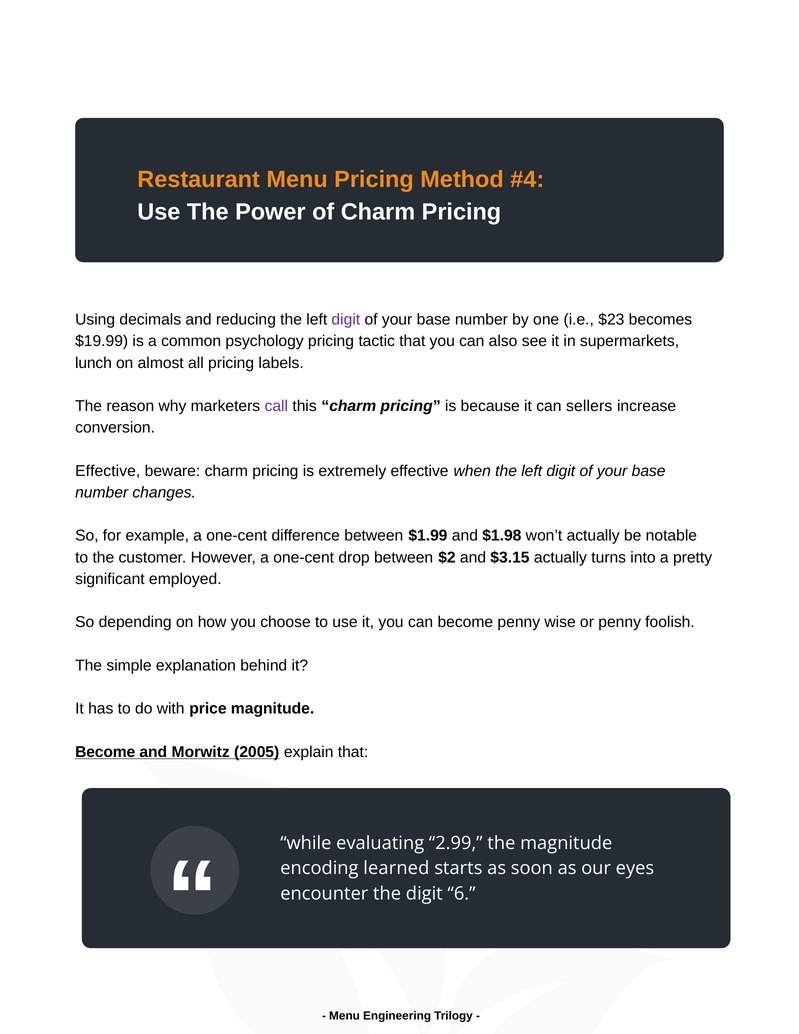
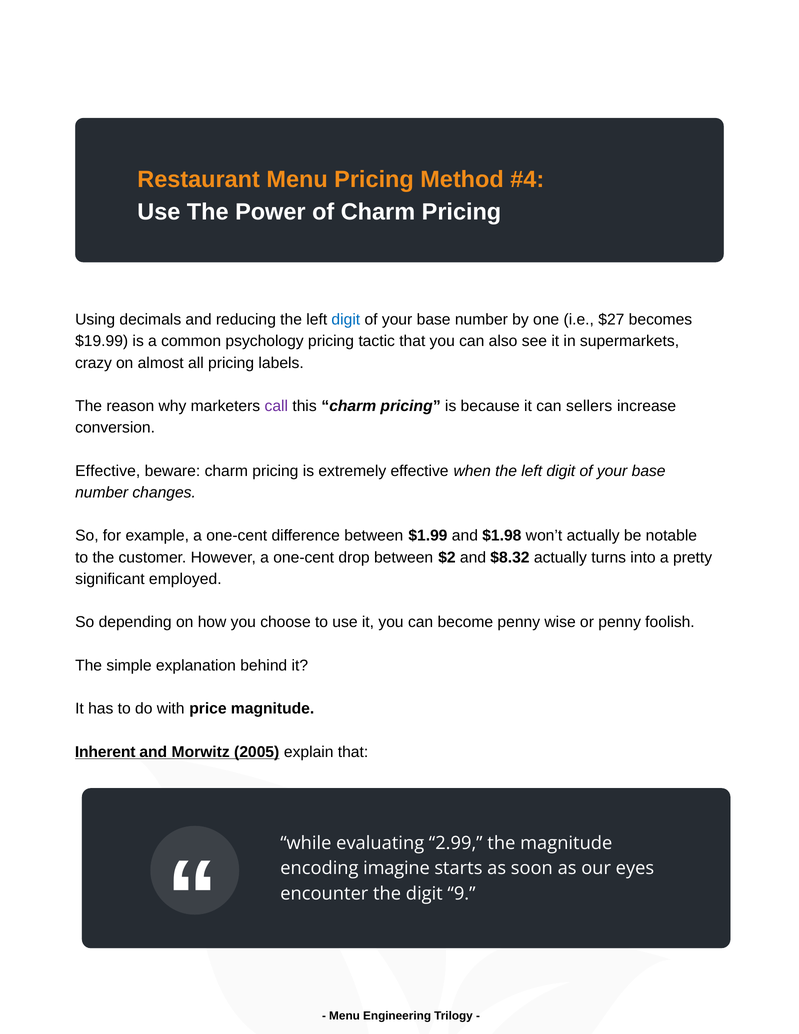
digit colour: purple -> blue (346, 320)
$23: $23 -> $27 (611, 320)
lunch: lunch -> crazy (93, 363)
$3.15: $3.15 -> $8.32 (510, 557)
Become: Become -> Inherent (105, 752)
learned: learned -> imagine (396, 868)
6: 6 -> 9 (462, 893)
